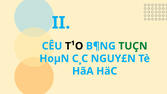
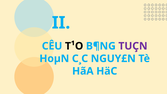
TUÇN colour: green -> purple (133, 46)
